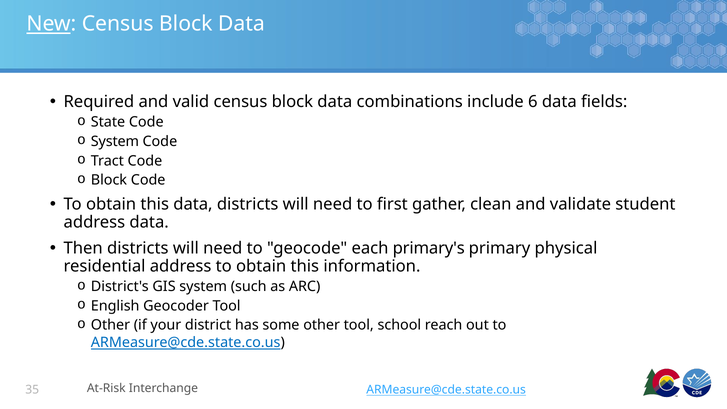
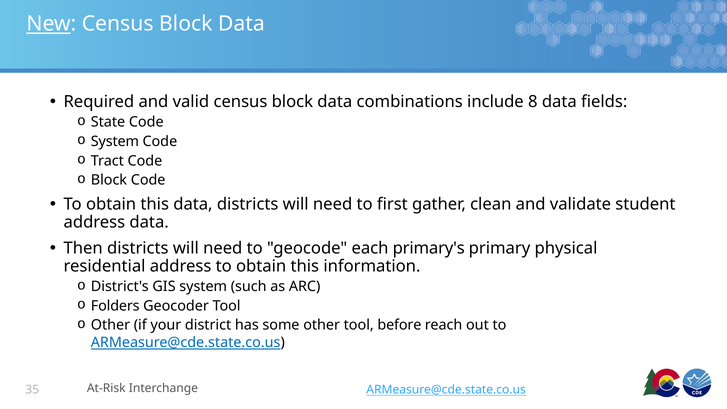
6: 6 -> 8 (533, 102)
English: English -> Folders (115, 306)
school: school -> before (399, 325)
